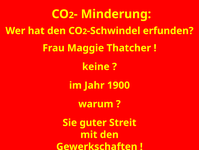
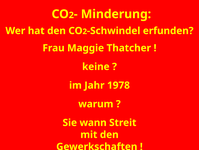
1900: 1900 -> 1978 (118, 85)
guter: guter -> wann (93, 122)
